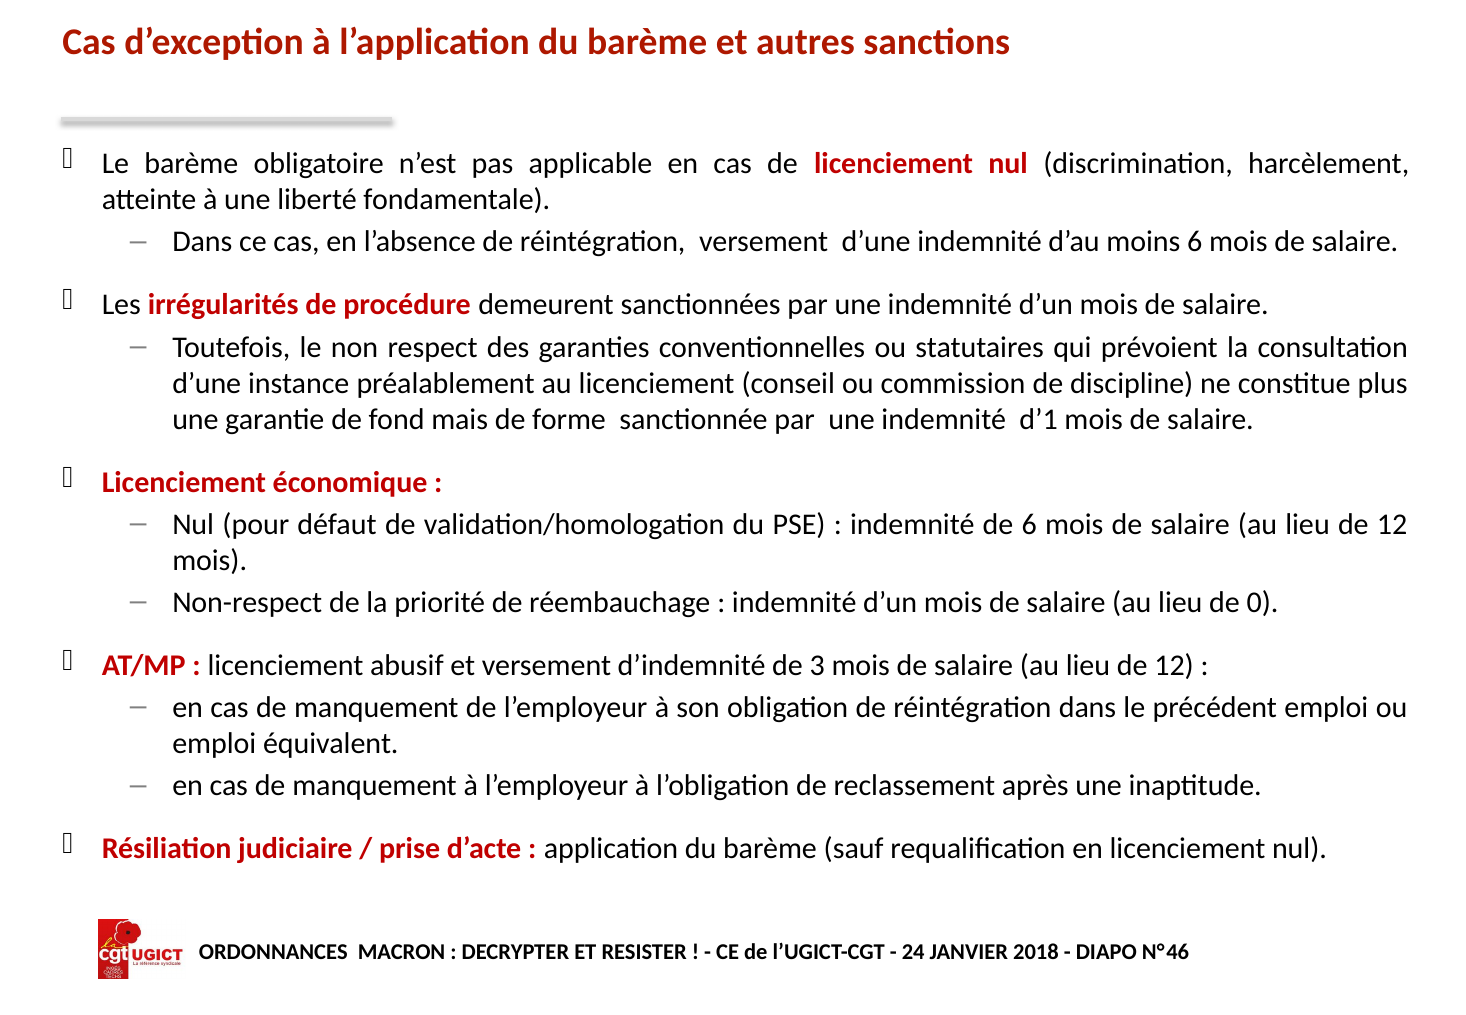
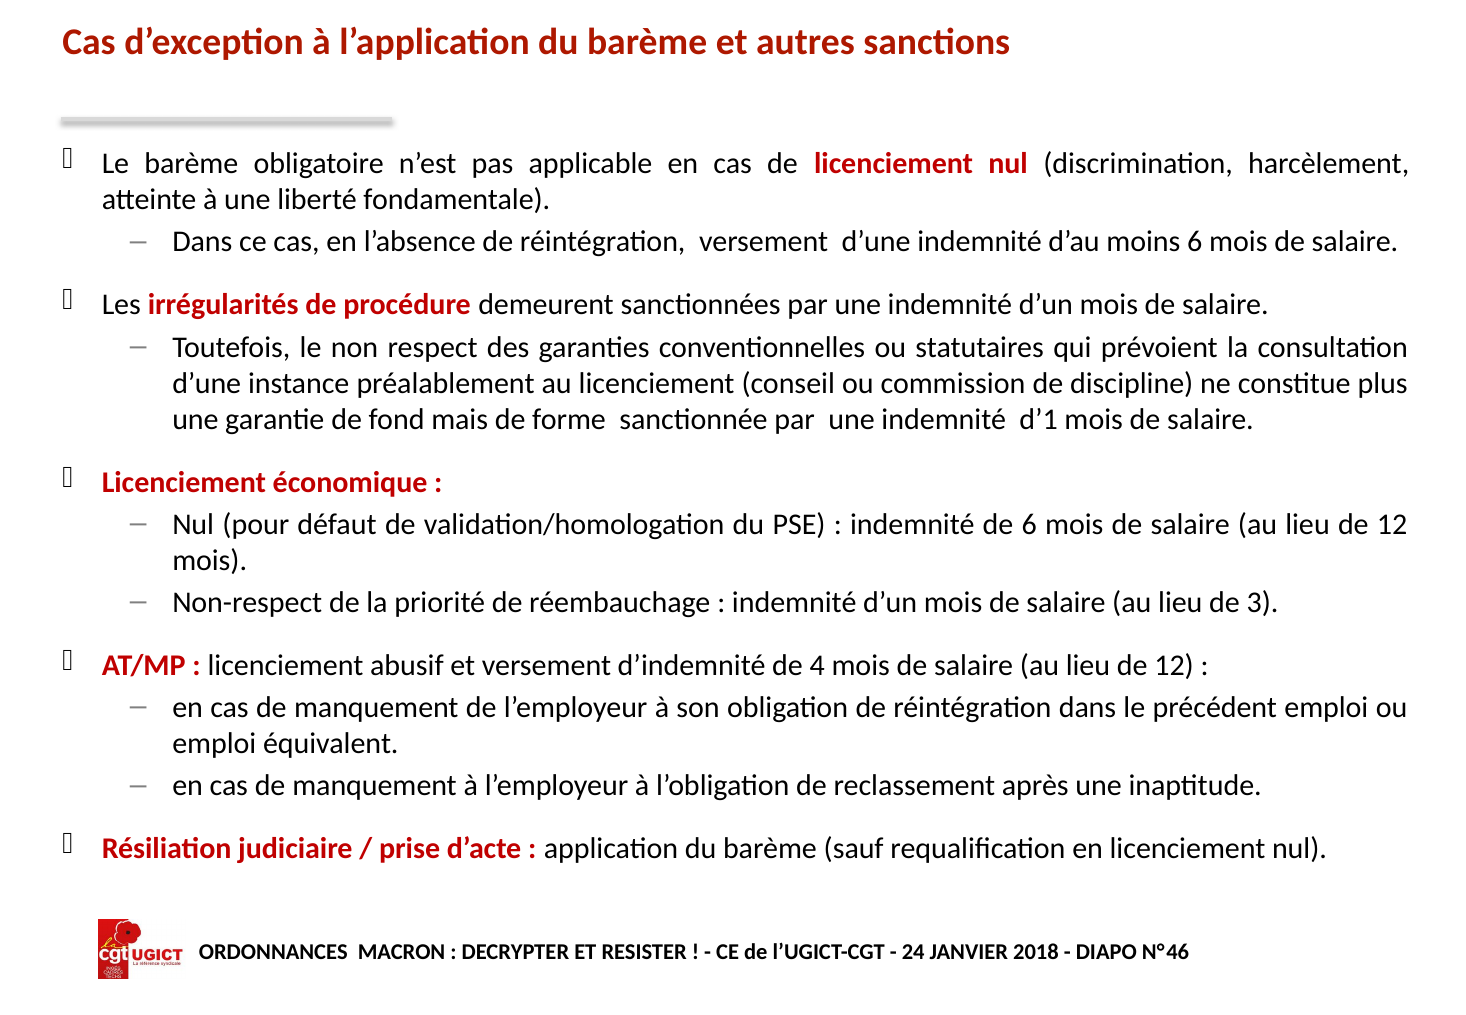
0: 0 -> 3 (1263, 603)
3: 3 -> 4 (817, 666)
